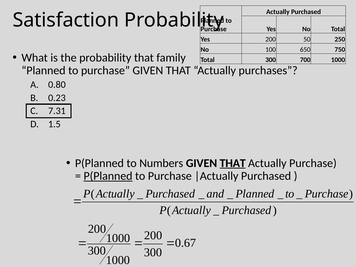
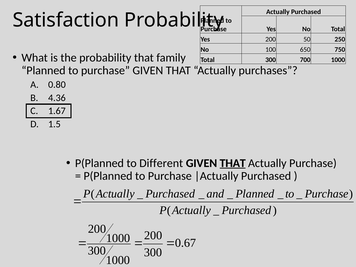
0.23: 0.23 -> 4.36 (57, 98)
7.31: 7.31 -> 1.67 (57, 111)
Numbers: Numbers -> Different (161, 163)
P(Planned underline: present -> none (108, 176)
